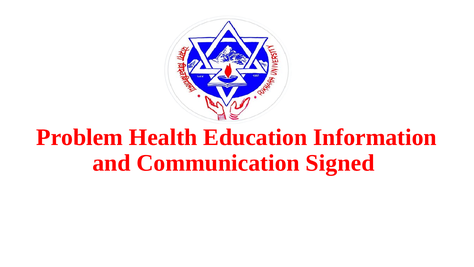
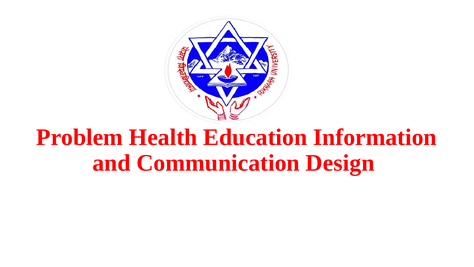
Signed: Signed -> Design (340, 163)
